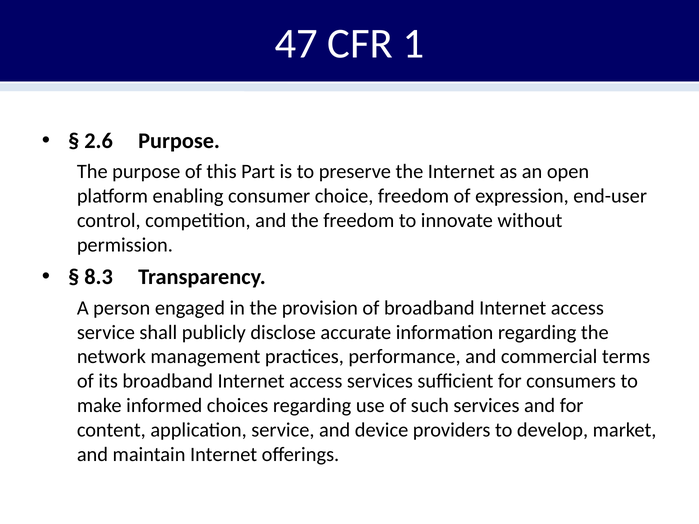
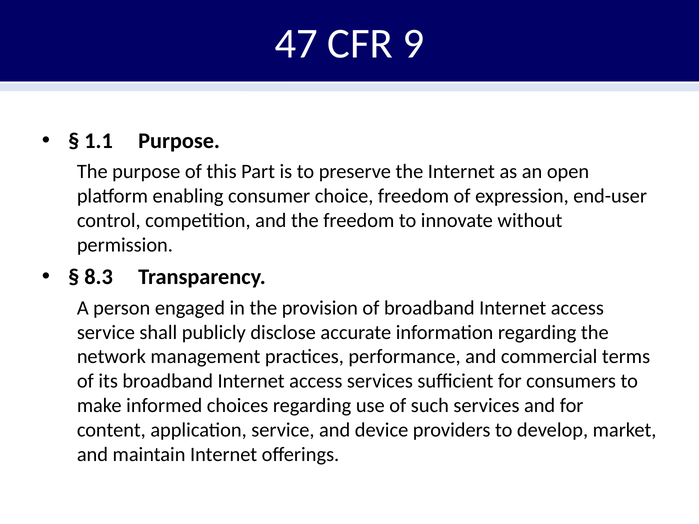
1: 1 -> 9 (413, 44)
2.6: 2.6 -> 1.1 (99, 141)
